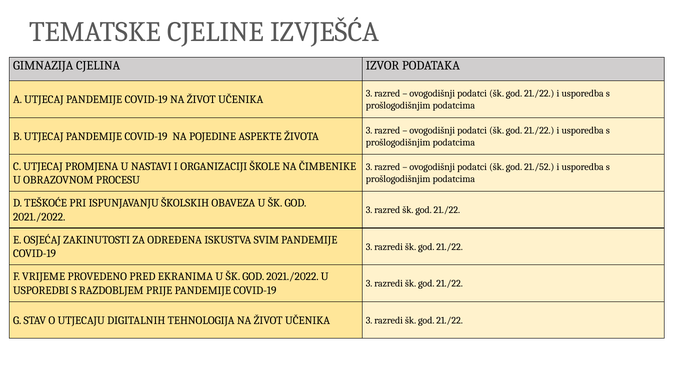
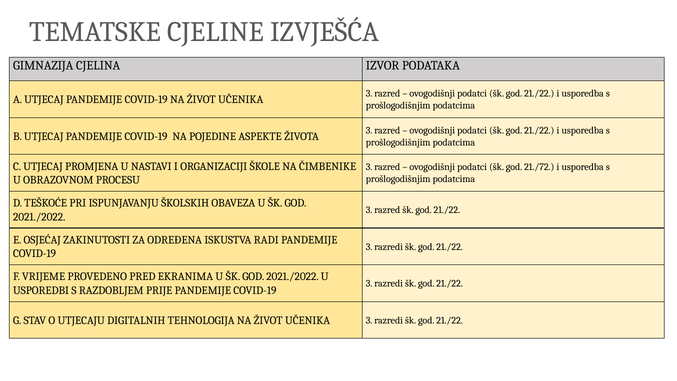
21./52: 21./52 -> 21./72 (539, 167)
SVIM: SVIM -> RADI (266, 240)
